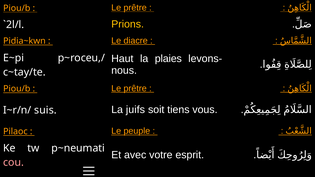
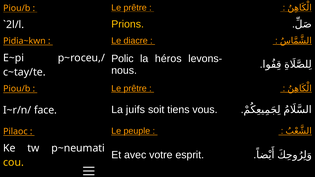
Haut: Haut -> Polic (122, 59)
plaies: plaies -> héros (168, 59)
suis: suis -> face (46, 110)
cou colour: pink -> yellow (13, 163)
